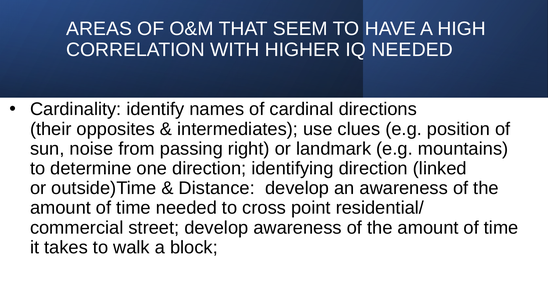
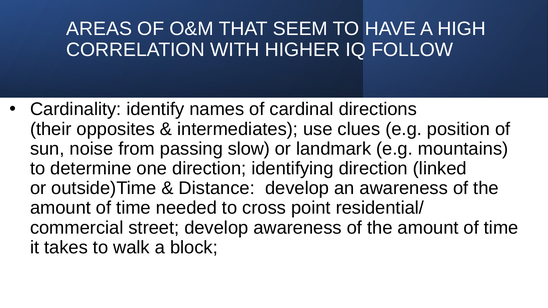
IQ NEEDED: NEEDED -> FOLLOW (412, 50)
right: right -> slow (249, 149)
